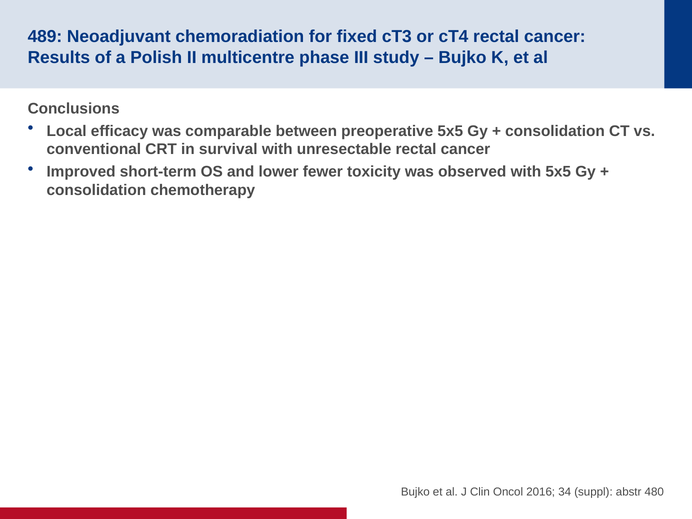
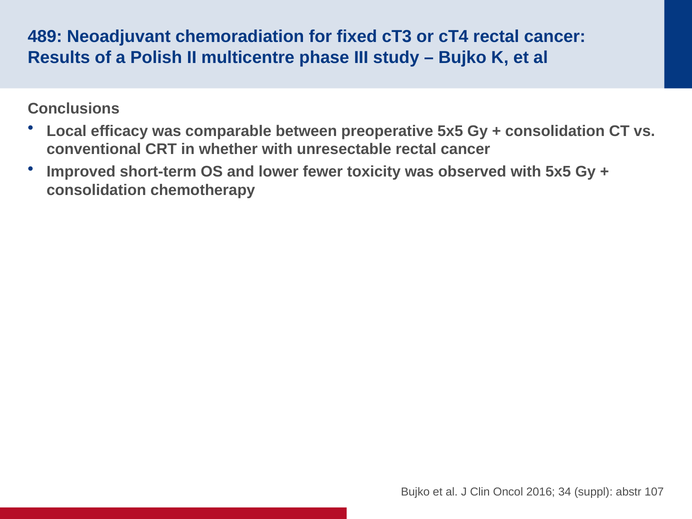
survival: survival -> whether (228, 149)
480: 480 -> 107 (654, 492)
